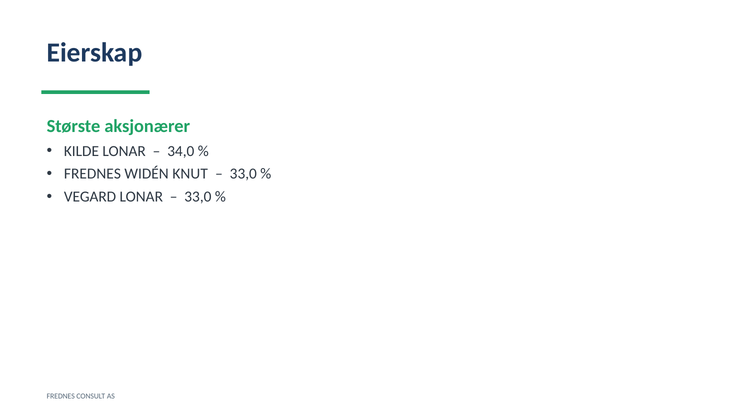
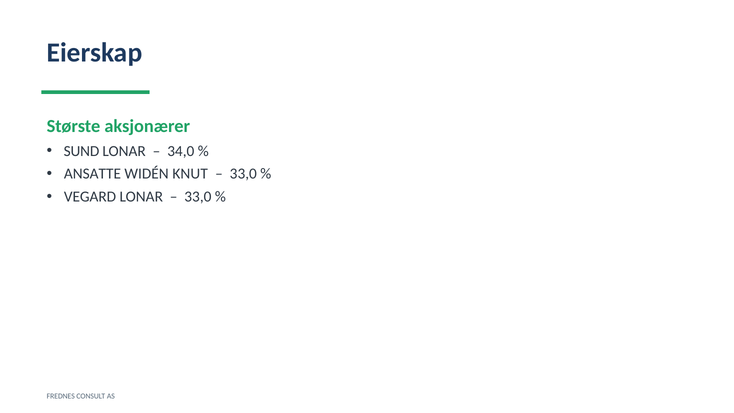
KILDE: KILDE -> SUND (82, 151)
FREDNES: FREDNES -> ANSATTE (92, 174)
